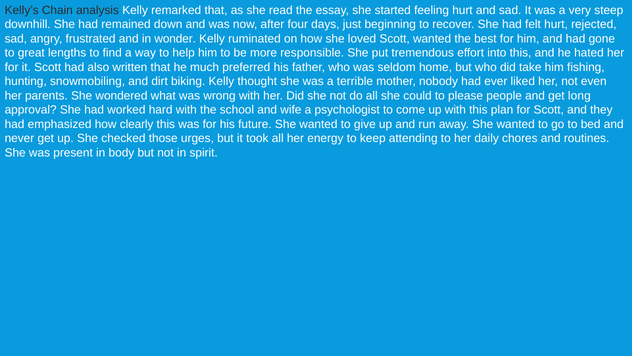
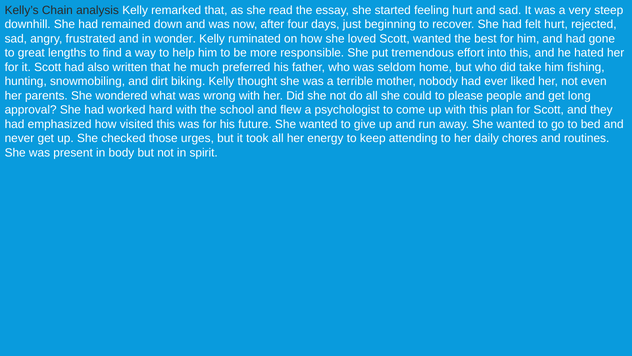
wife: wife -> flew (291, 110)
clearly: clearly -> visited (137, 124)
